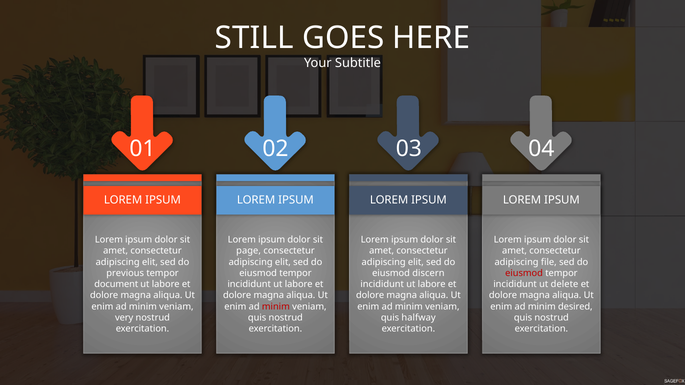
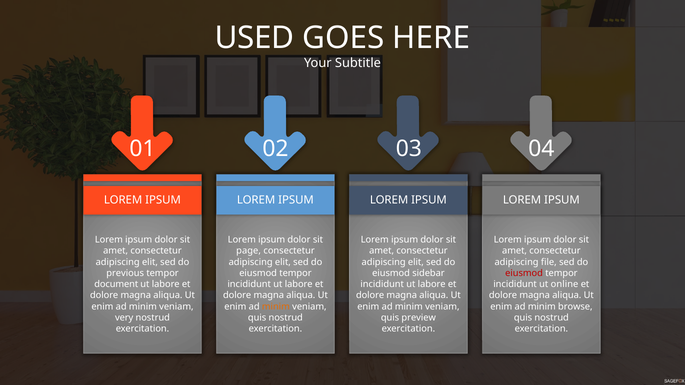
STILL: STILL -> USED (254, 38)
discern: discern -> sidebar (428, 273)
delete: delete -> online (565, 284)
minim colour: red -> orange (276, 307)
desired: desired -> browse (575, 307)
halfway: halfway -> preview (419, 318)
